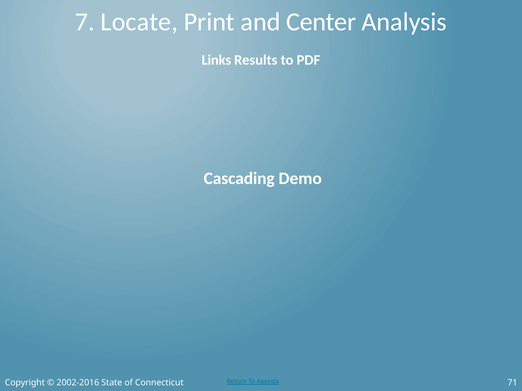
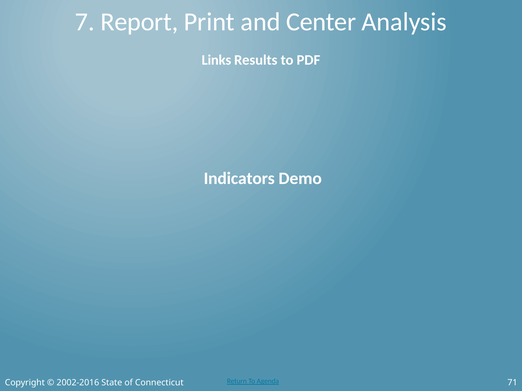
Locate: Locate -> Report (139, 22)
Cascading: Cascading -> Indicators (239, 179)
